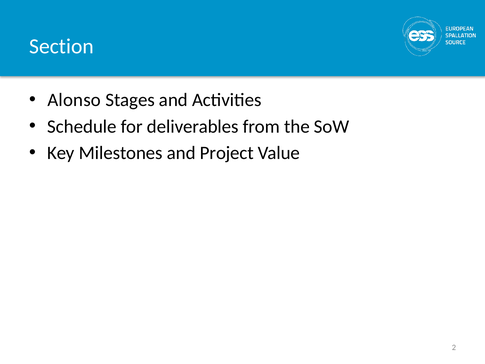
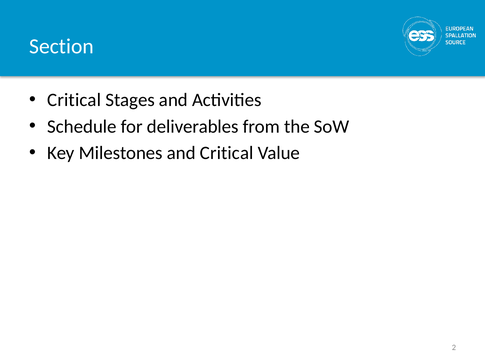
Alonso: Alonso -> Critical (74, 100)
and Project: Project -> Critical (227, 153)
